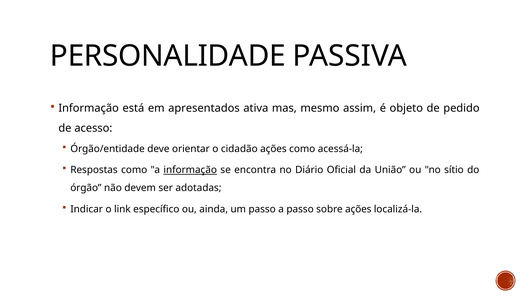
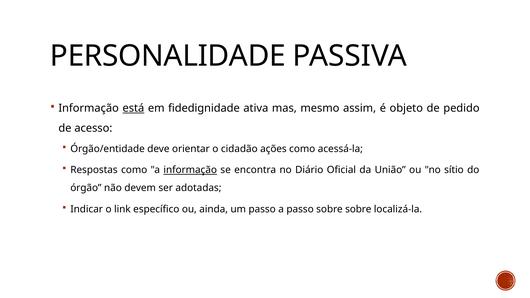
está underline: none -> present (133, 108)
apresentados: apresentados -> fidedignidade (204, 108)
sobre ações: ações -> sobre (358, 209)
